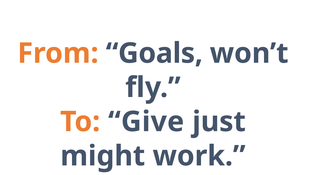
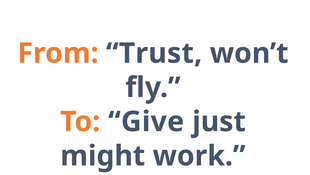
Goals: Goals -> Trust (154, 53)
